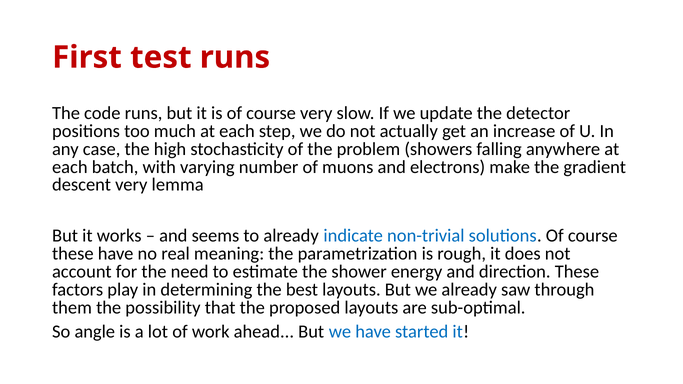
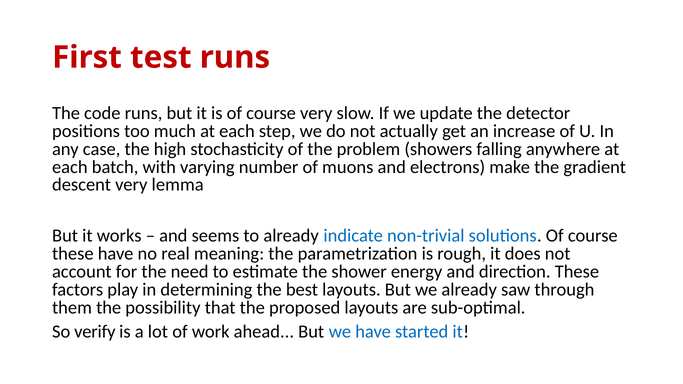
angle: angle -> verify (95, 332)
